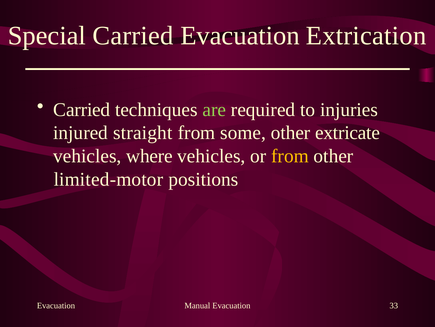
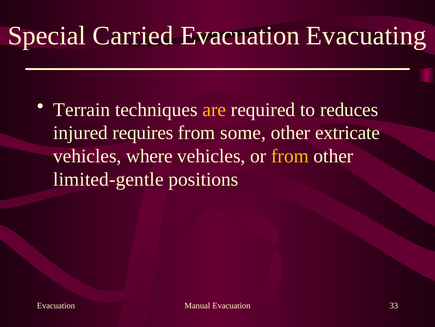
Extrication: Extrication -> Evacuating (366, 35)
Carried: Carried -> Terrain (82, 109)
are colour: light green -> yellow (214, 109)
injuries: injuries -> reduces (349, 109)
straight: straight -> requires (143, 133)
limited-motor: limited-motor -> limited-gentle (108, 179)
